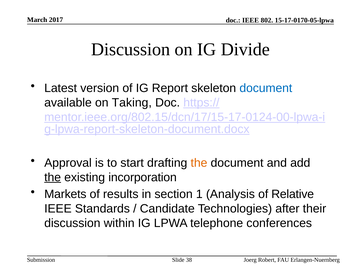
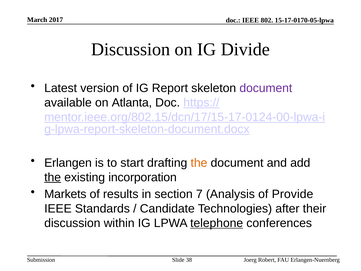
document colour: blue -> purple (266, 88)
Taking: Taking -> Atlanta (132, 103)
Approval: Approval -> Erlangen (68, 163)
1: 1 -> 7 (199, 194)
Relative: Relative -> Provide (293, 194)
telephone underline: none -> present (217, 223)
